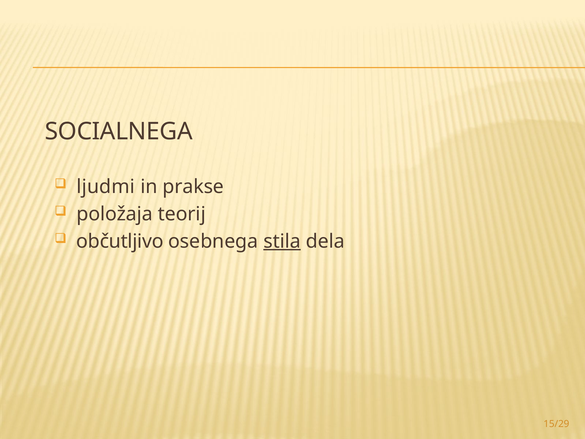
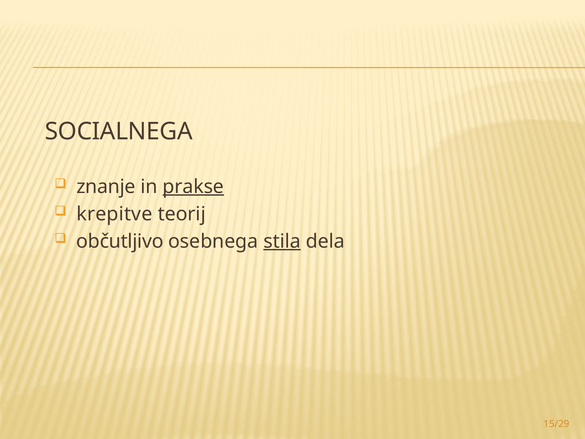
ljudmi: ljudmi -> znanje (106, 187)
prakse underline: none -> present (193, 187)
položaja: položaja -> krepitve (115, 214)
